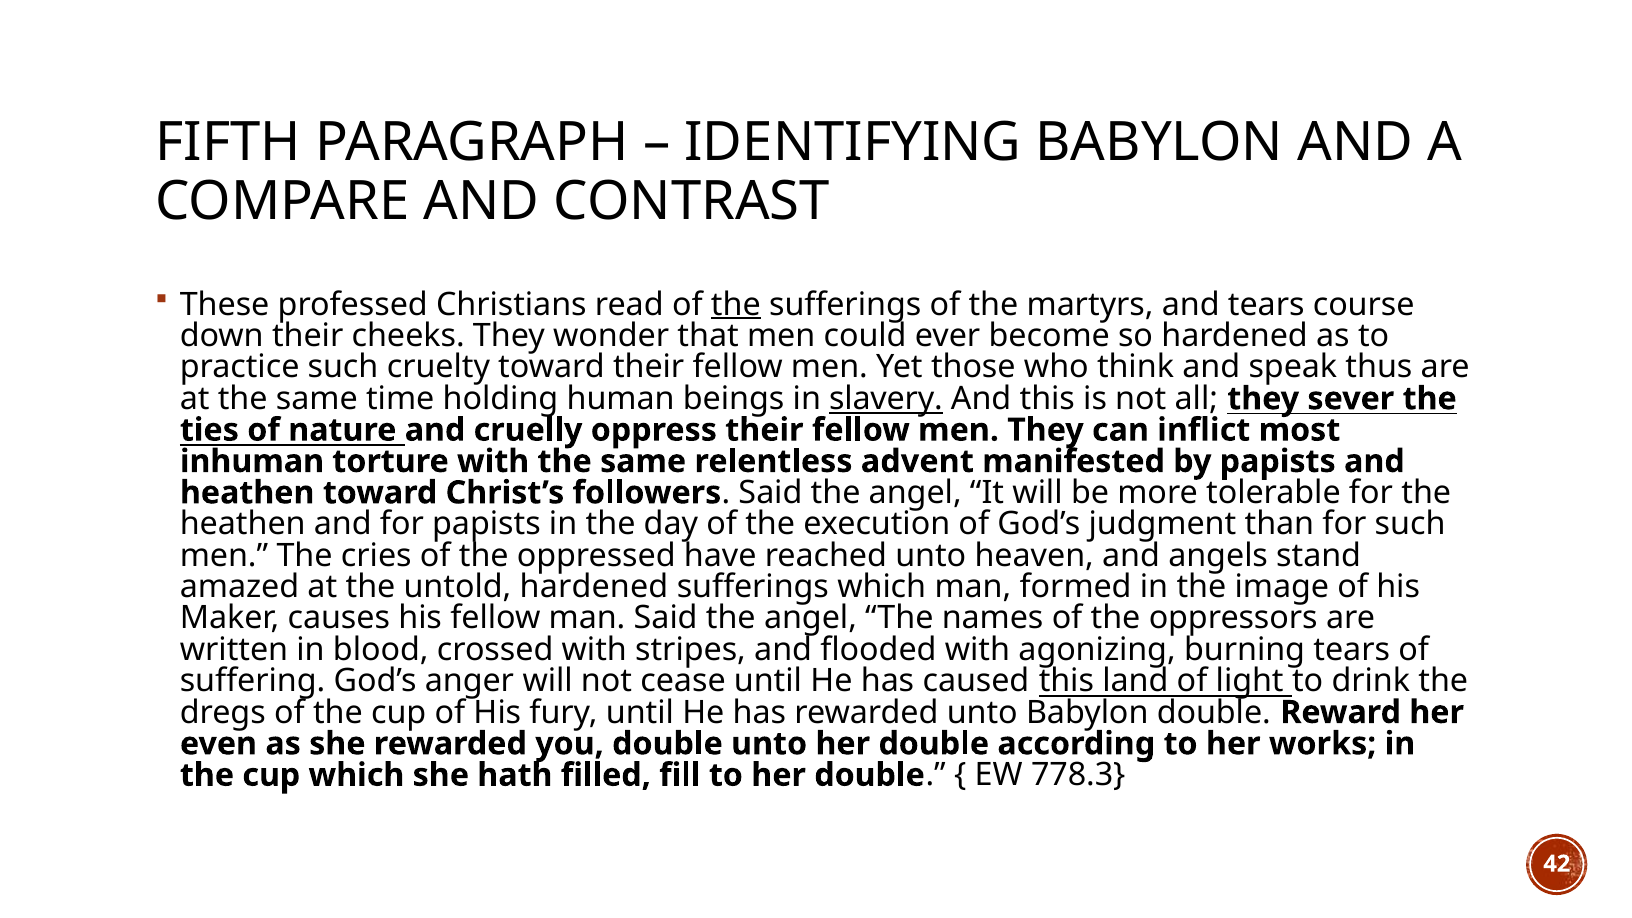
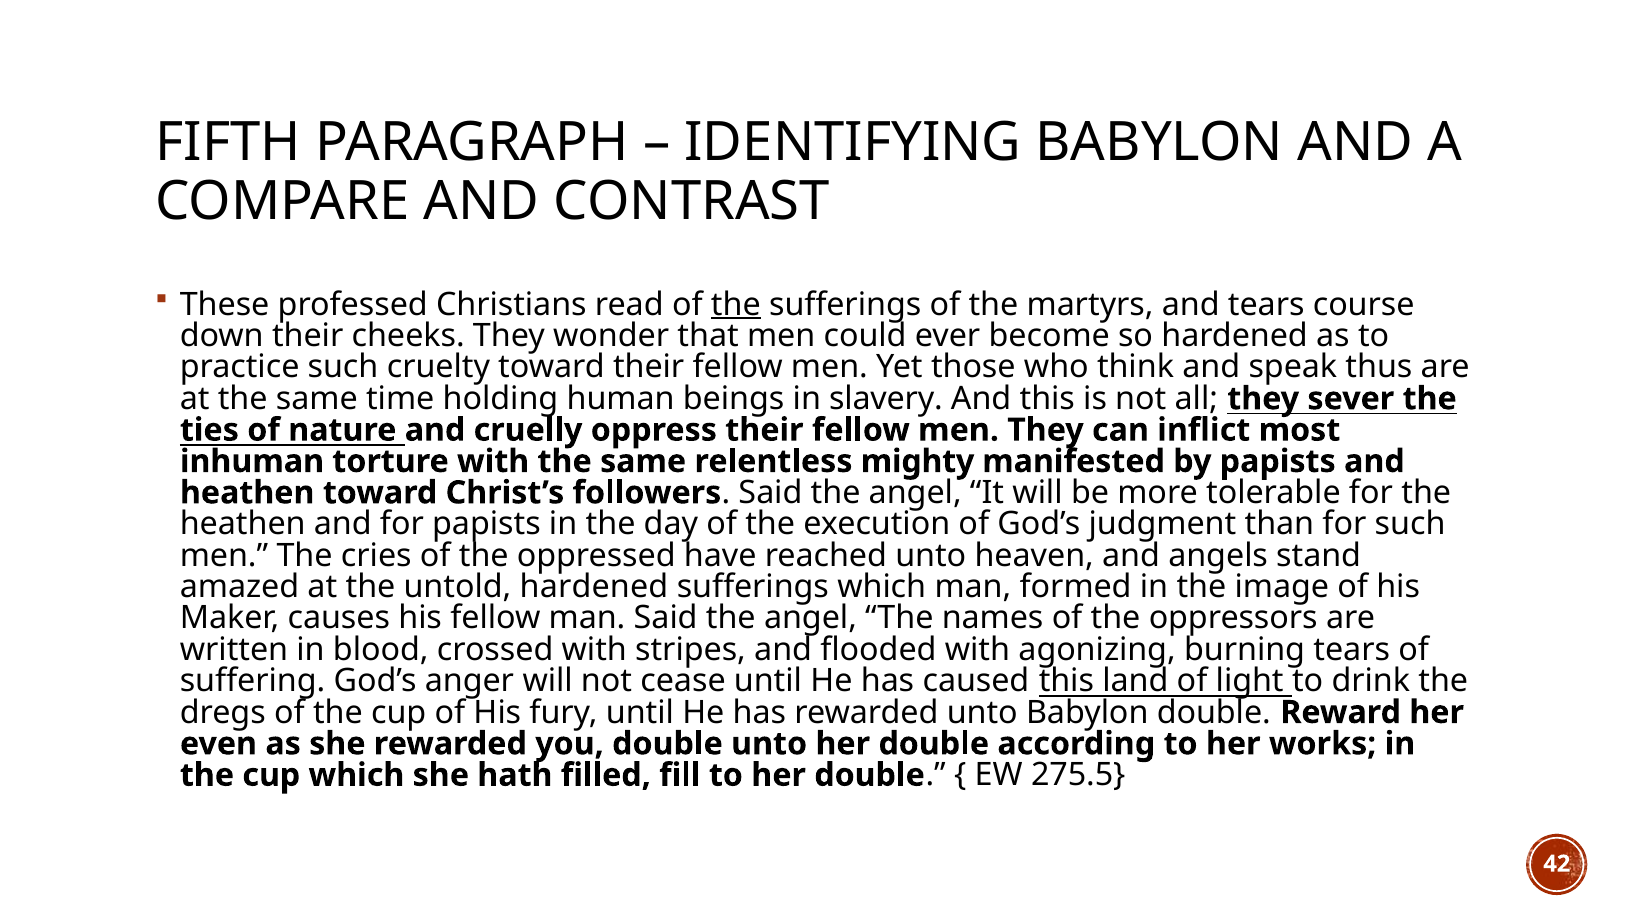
slavery underline: present -> none (886, 399)
advent: advent -> mighty (918, 461)
778.3: 778.3 -> 275.5 (1078, 775)
